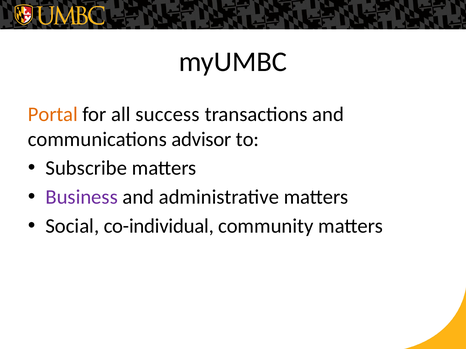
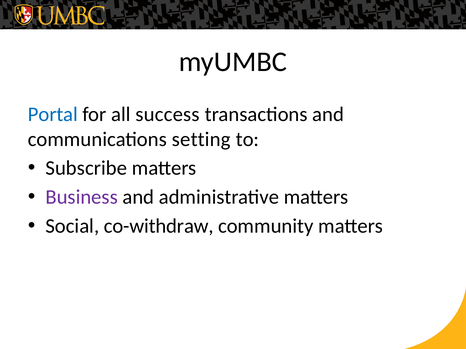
Portal colour: orange -> blue (53, 115)
advisor: advisor -> setting (201, 139)
co-individual: co-individual -> co-withdraw (159, 226)
